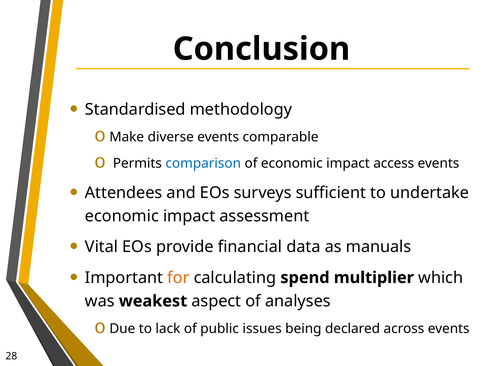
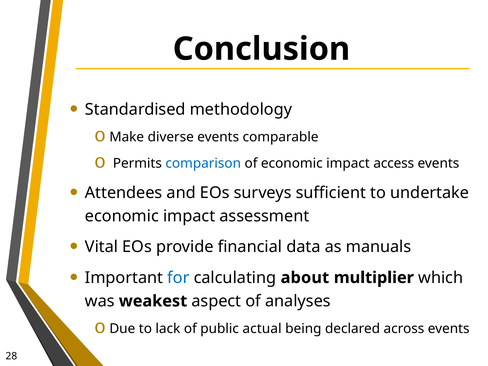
for colour: orange -> blue (178, 278)
spend: spend -> about (305, 278)
issues: issues -> actual (262, 329)
